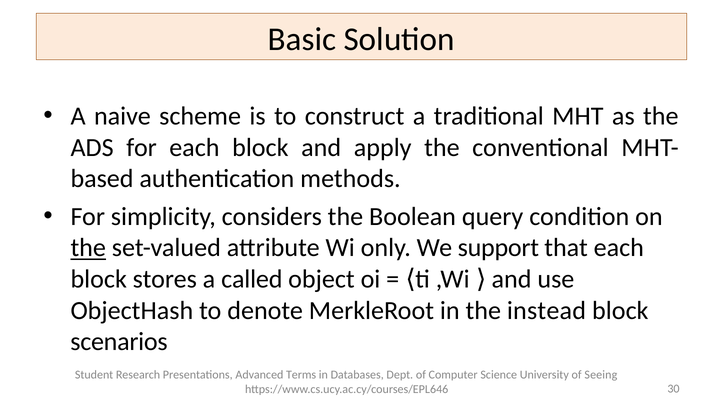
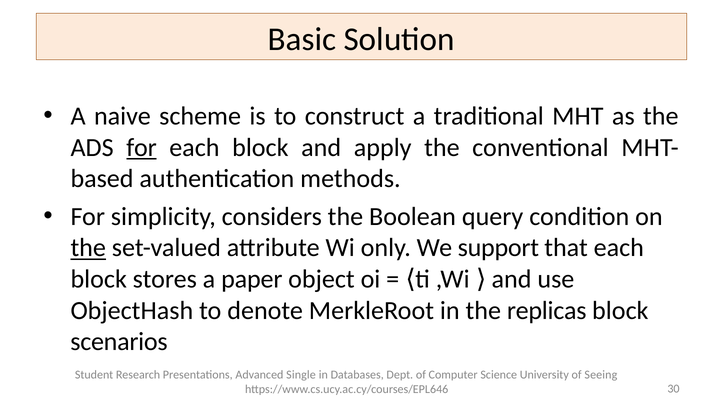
for underline: none -> present (141, 147)
called: called -> paper (252, 279)
instead: instead -> replicas (547, 310)
Terms: Terms -> Single (301, 375)
